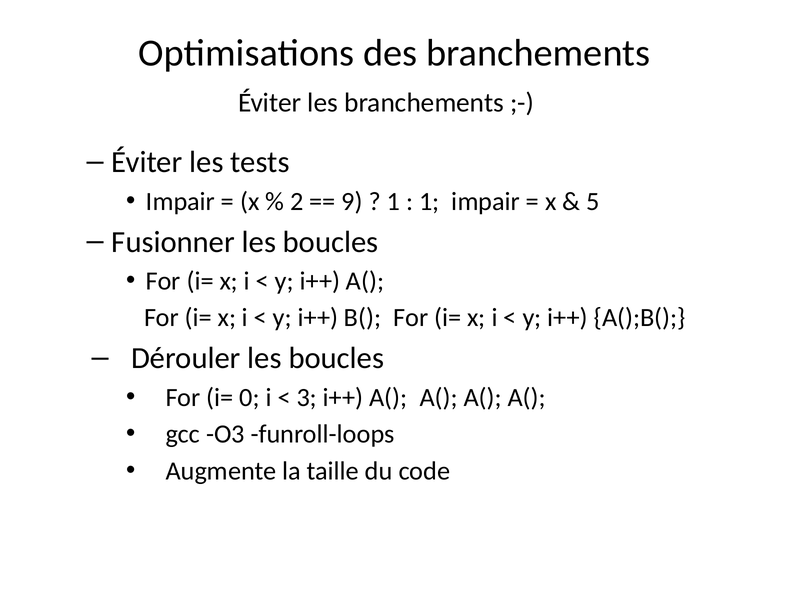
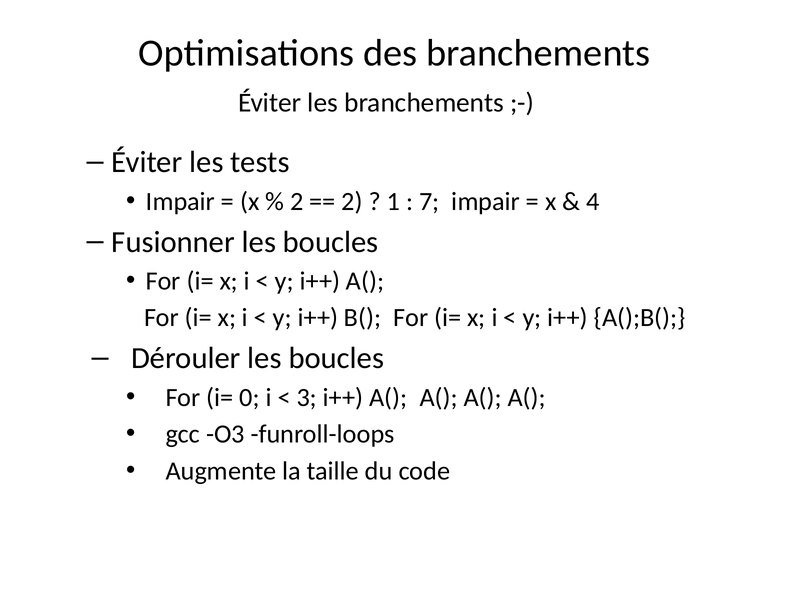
9: 9 -> 2 (352, 202)
1: 1 -> 7 (429, 202)
5: 5 -> 4 (593, 202)
